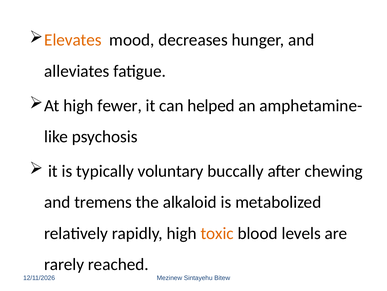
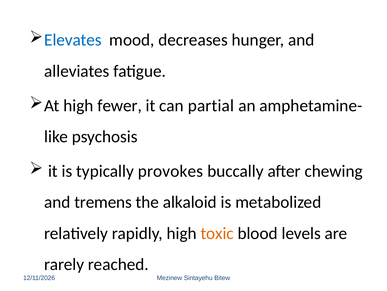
Elevates colour: orange -> blue (73, 40)
helped: helped -> partial (211, 105)
voluntary: voluntary -> provokes (170, 171)
